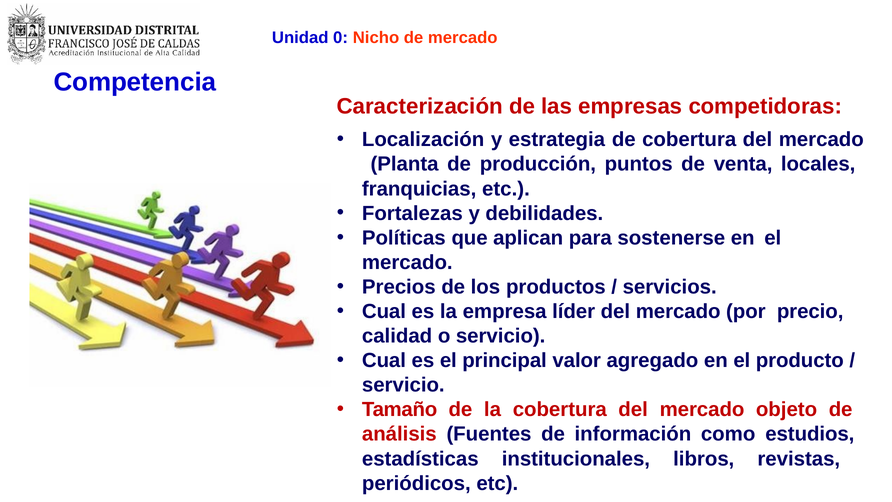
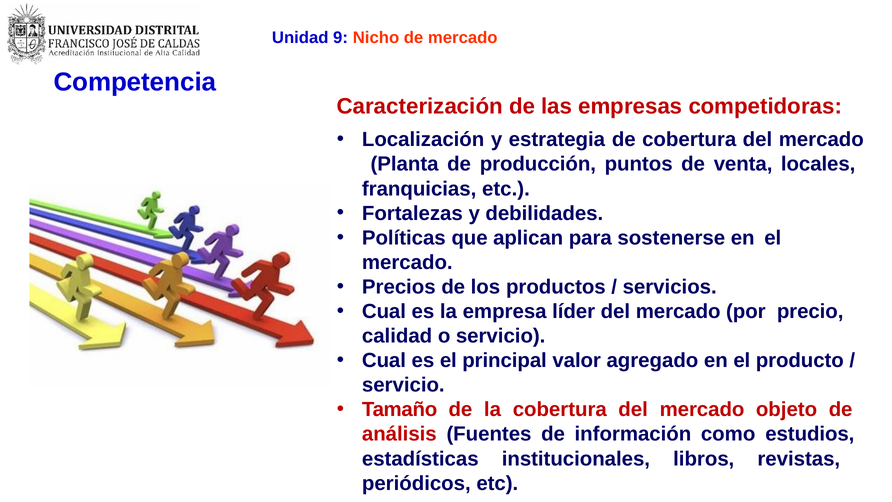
0: 0 -> 9 (341, 38)
